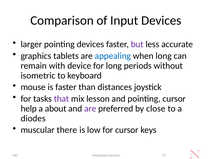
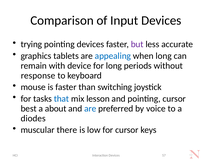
larger: larger -> trying (31, 44)
isometric: isometric -> response (38, 76)
distances: distances -> switching (115, 87)
that colour: purple -> blue (61, 99)
help: help -> best (29, 109)
are colour: purple -> blue (90, 109)
close: close -> voice (156, 109)
